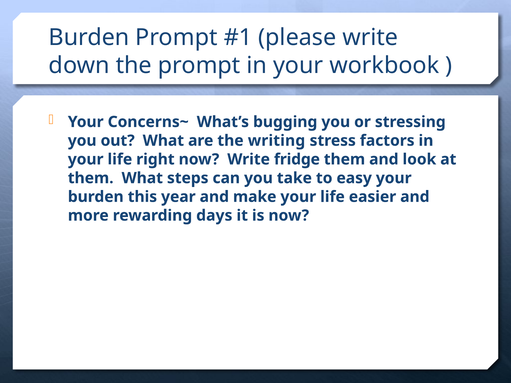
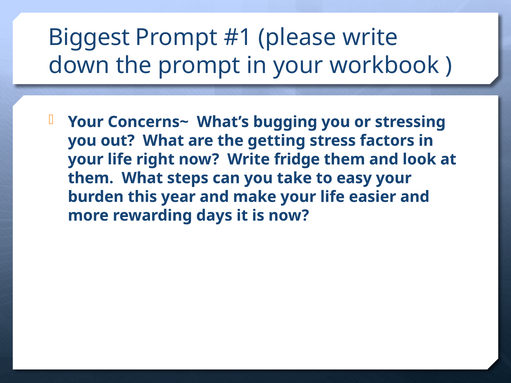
Burden: Burden -> Biggest (89, 37)
writing: writing -> getting (277, 141)
